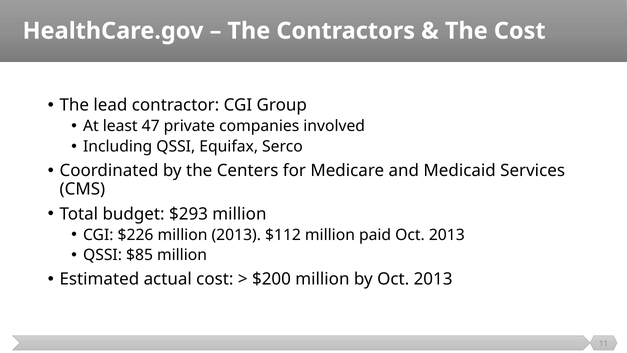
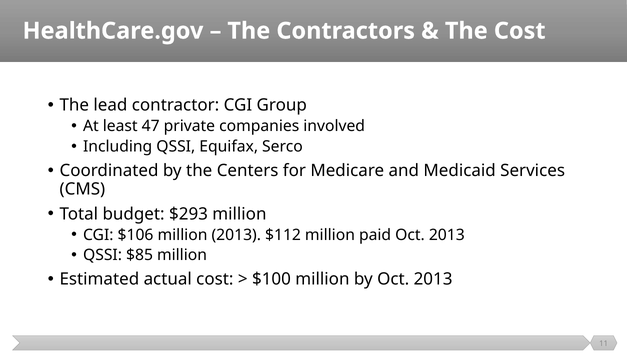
$226: $226 -> $106 (136, 235)
$200: $200 -> $100 (271, 279)
